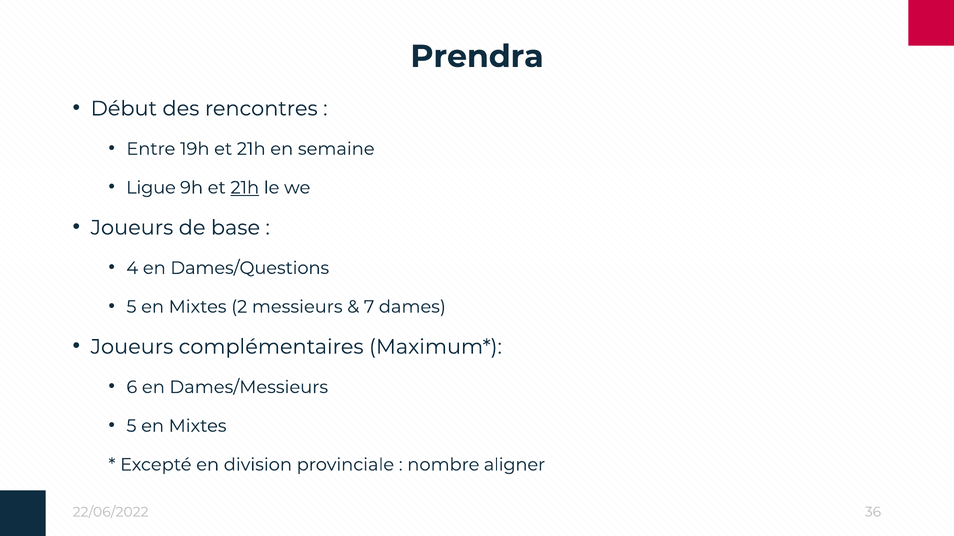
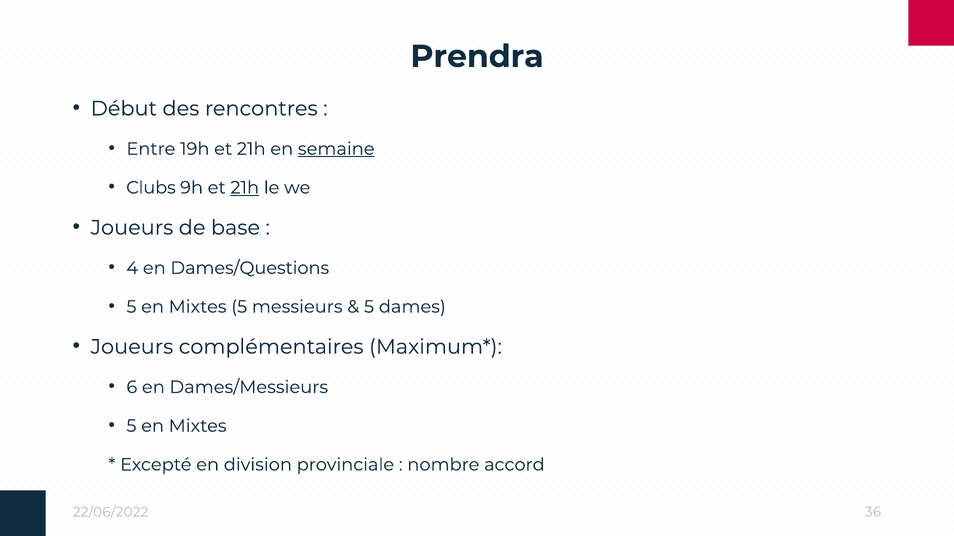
semaine underline: none -> present (336, 149)
Ligue: Ligue -> Clubs (151, 188)
Mixtes 2: 2 -> 5 (239, 307)
7: 7 -> 5 (369, 307)
aligner: aligner -> accord (514, 465)
